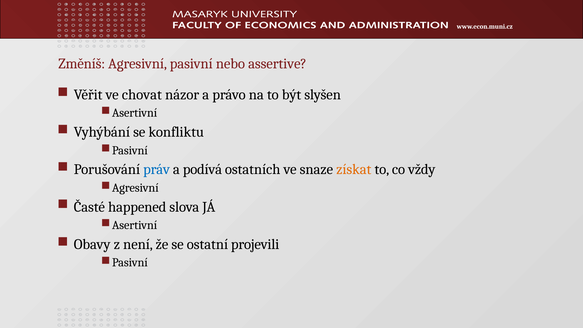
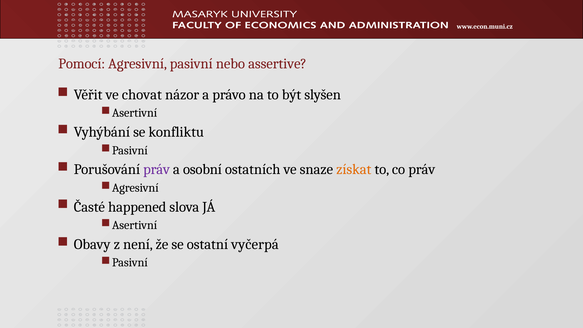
Změníš: Změníš -> Pomocí (82, 64)
práv colour: blue -> purple (157, 169)
podívá: podívá -> osobní (202, 169)
co vždy: vždy -> práv (422, 169)
projevili: projevili -> vyčerpá (255, 244)
